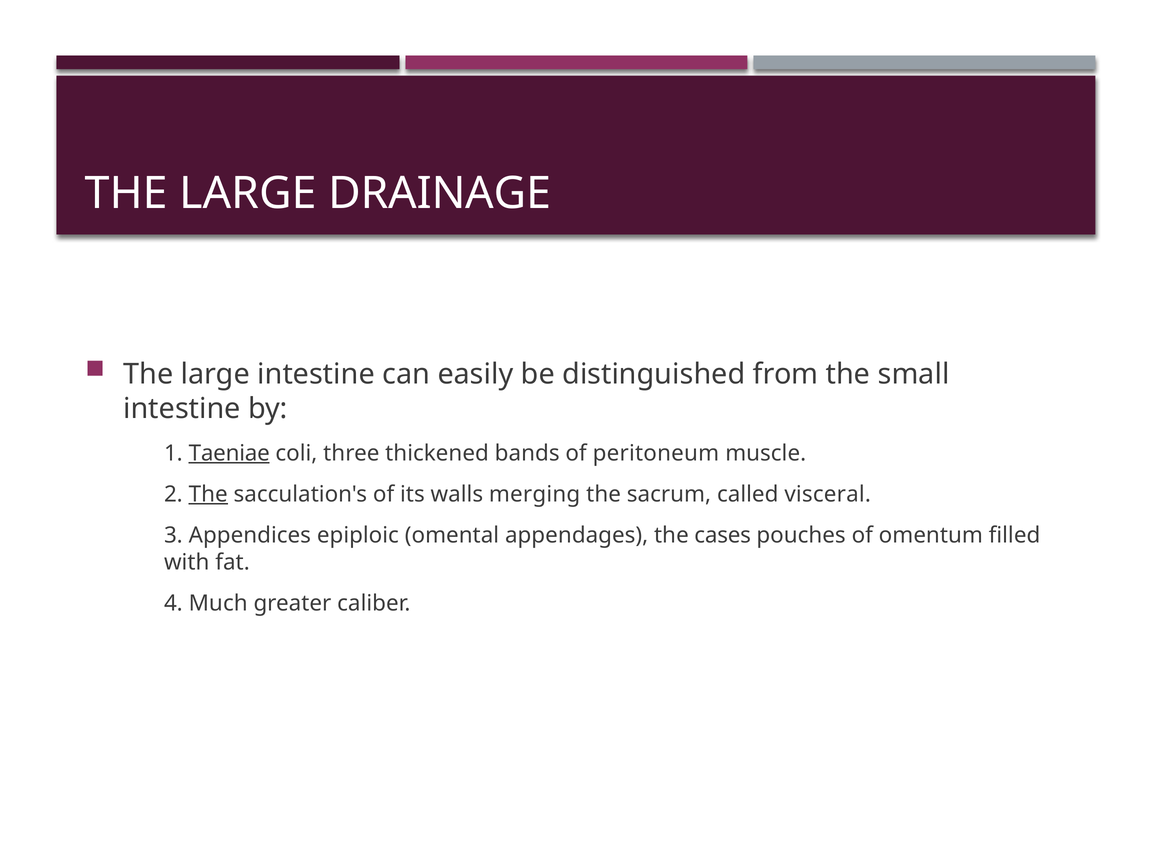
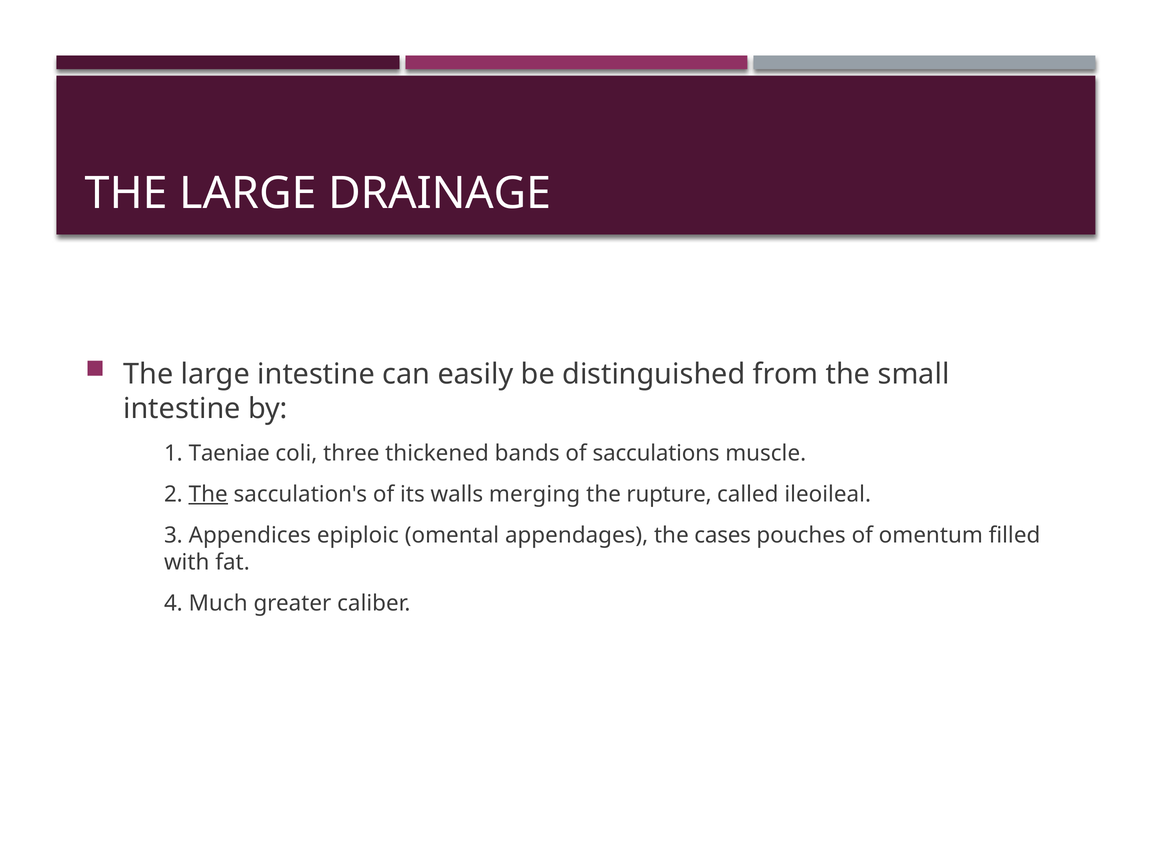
Taeniae underline: present -> none (229, 453)
peritoneum: peritoneum -> sacculations (656, 453)
sacrum: sacrum -> rupture (669, 494)
visceral: visceral -> ileoileal (828, 494)
